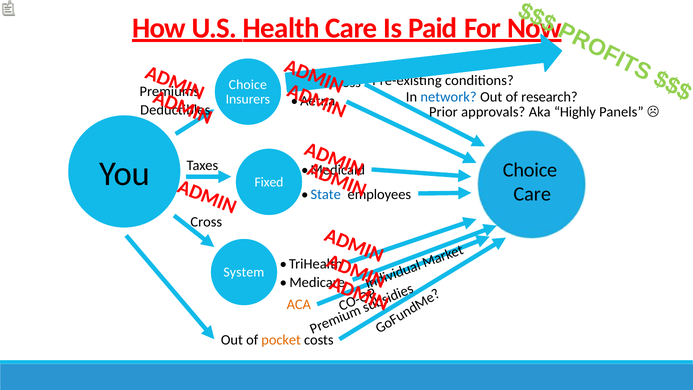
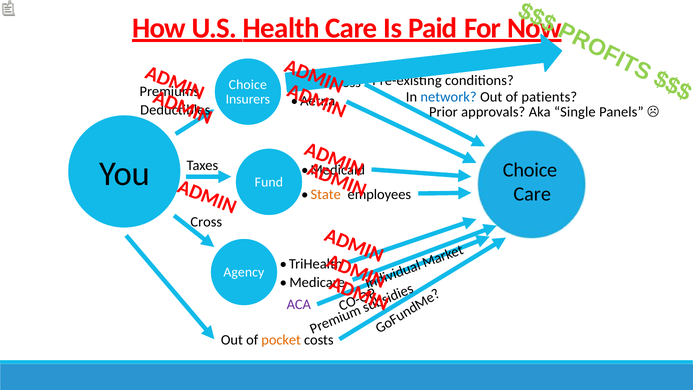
research: research -> patients (549, 97)
Highly: Highly -> Single (575, 112)
Fixed: Fixed -> Fund (269, 182)
State colour: blue -> orange (326, 195)
System: System -> Agency (244, 272)
ACA colour: orange -> purple (299, 304)
